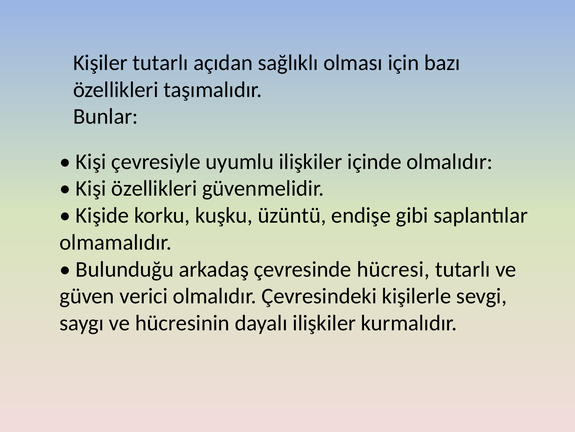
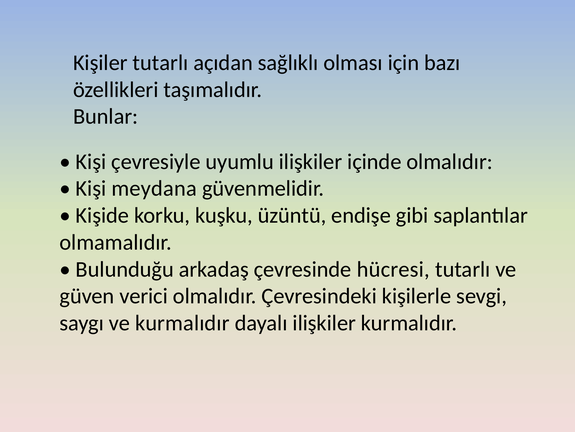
Kişi özellikleri: özellikleri -> meydana (154, 188)
ve hücresinin: hücresinin -> kurmalıdır (182, 323)
